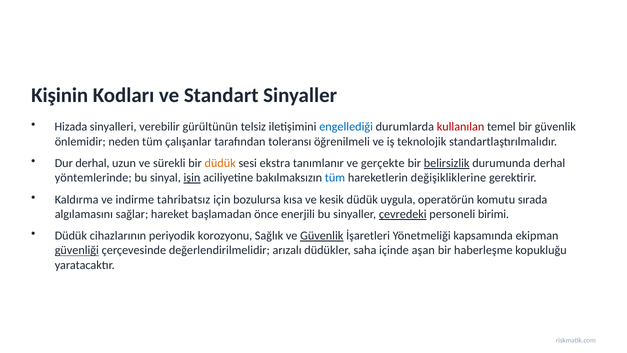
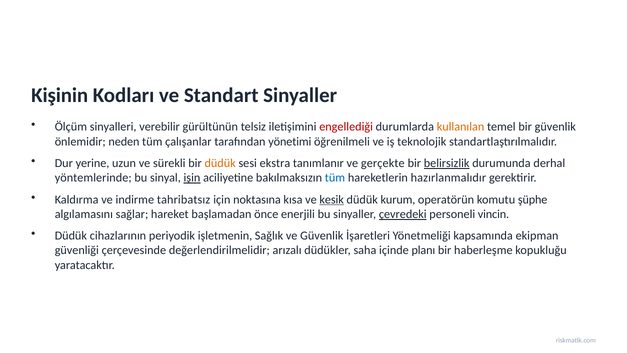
Hizada: Hizada -> Ölçüm (71, 127)
engellediği colour: blue -> red (346, 127)
kullanılan colour: red -> orange (461, 127)
toleransı: toleransı -> yönetimi (290, 141)
Dur derhal: derhal -> yerine (92, 163)
değişikliklerine: değişikliklerine -> hazırlanmalıdır (448, 178)
bozulursa: bozulursa -> noktasına (257, 199)
kesik underline: none -> present (332, 199)
uygula: uygula -> kurum (398, 199)
sırada: sırada -> şüphe (533, 199)
birimi: birimi -> vincin (493, 214)
korozyonu: korozyonu -> işletmenin (225, 236)
Güvenlik underline: present -> none (322, 236)
güvenliği underline: present -> none (77, 250)
aşan: aşan -> planı (423, 250)
